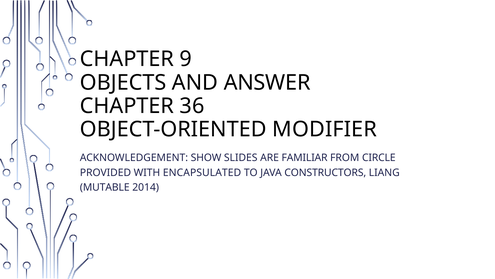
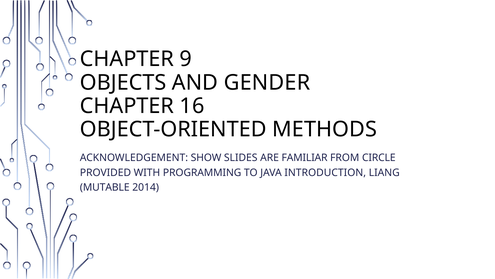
ANSWER: ANSWER -> GENDER (267, 82)
36: 36 -> 16 (192, 106)
MODIFIER: MODIFIER -> METHODS (325, 129)
ENCAPSULATED: ENCAPSULATED -> PROGRAMMING (202, 172)
CONSTRUCTORS: CONSTRUCTORS -> INTRODUCTION (325, 172)
